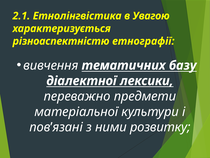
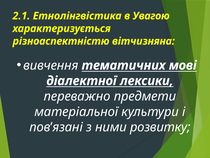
етнографії: етнографії -> вітчизняна (143, 41)
базу: базу -> мові (183, 65)
